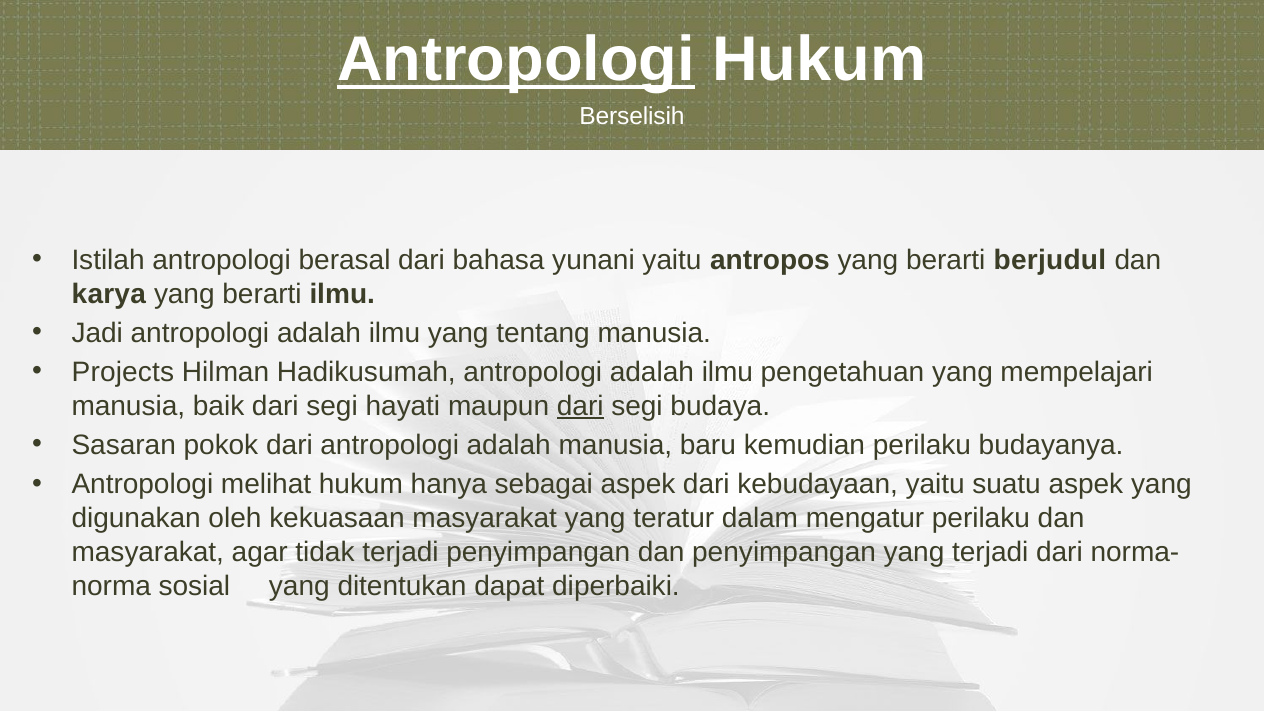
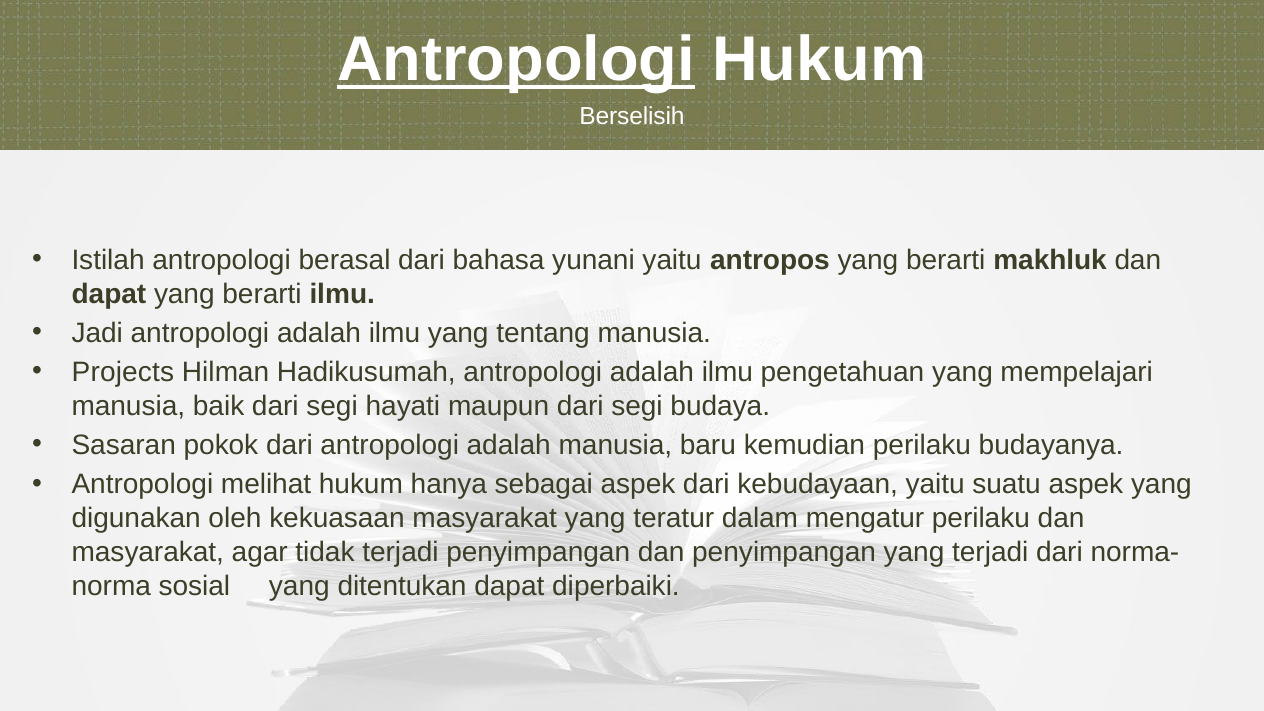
berjudul: berjudul -> makhluk (1050, 260)
karya: karya -> dapat (109, 294)
dari underline: present -> none (580, 406)
